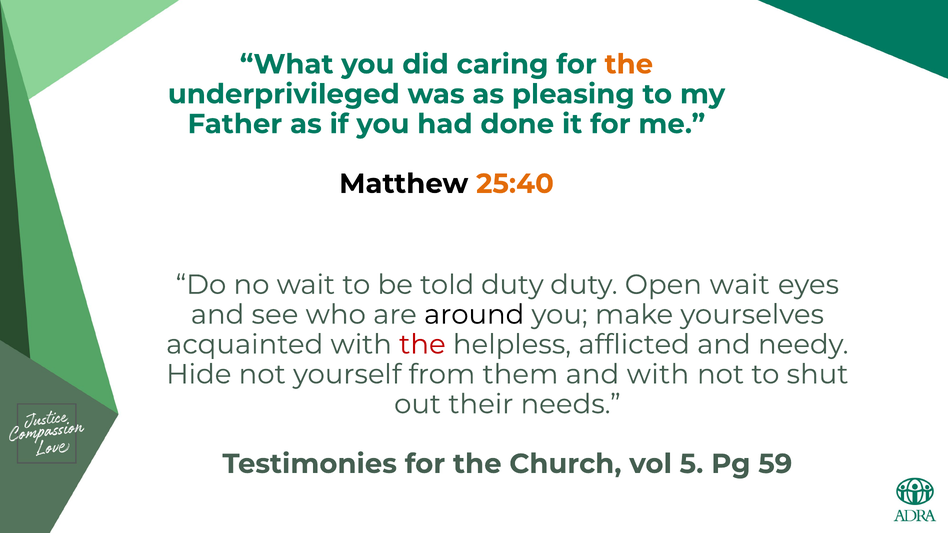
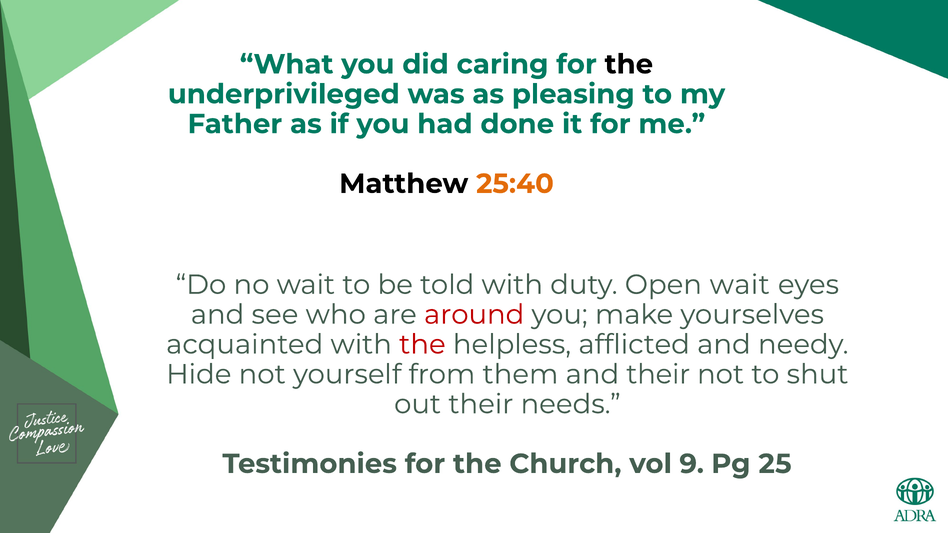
the colour: orange -> black (629, 64)
told duty: duty -> with (512, 285)
around colour: black -> red (474, 315)
and with: with -> their (658, 374)
5: 5 -> 9 (692, 464)
59: 59 -> 25 (775, 464)
